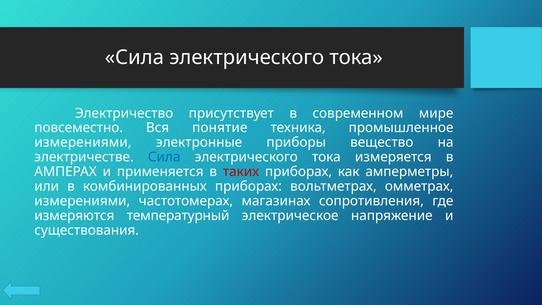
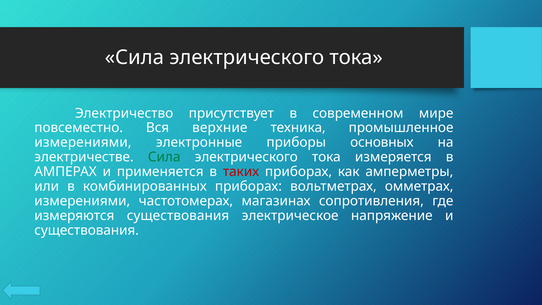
понятие: понятие -> верхние (220, 128)
вещество: вещество -> основных (382, 142)
Сила colour: blue -> green (164, 157)
измеряются температурный: температурный -> существования (178, 216)
